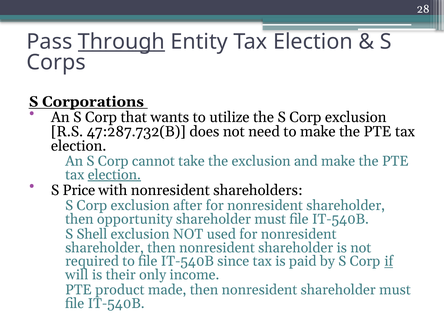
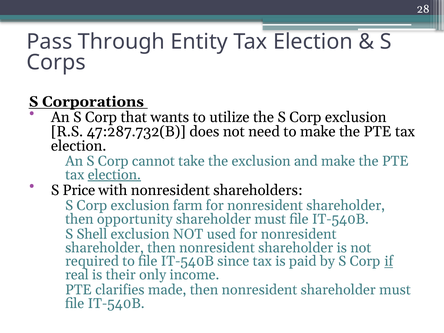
Through underline: present -> none (121, 42)
after: after -> farm (188, 205)
will: will -> real (77, 275)
product: product -> clarifies (120, 290)
